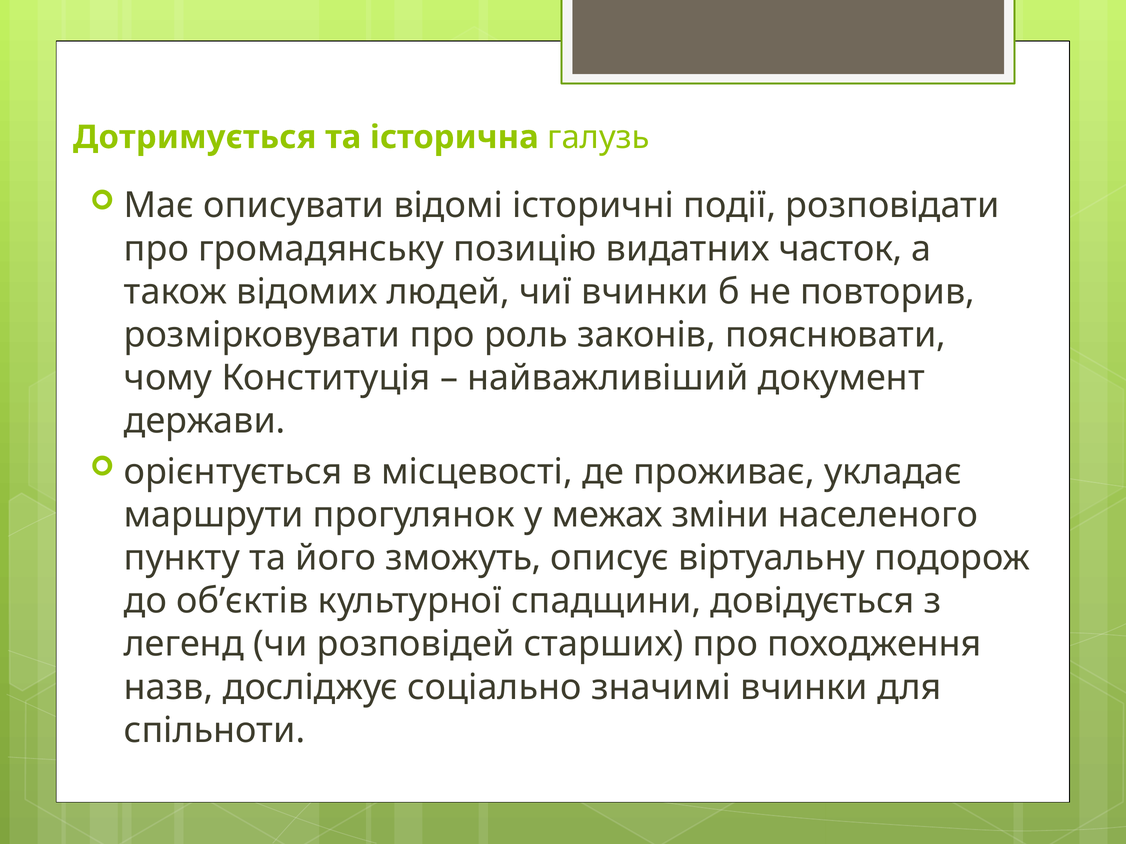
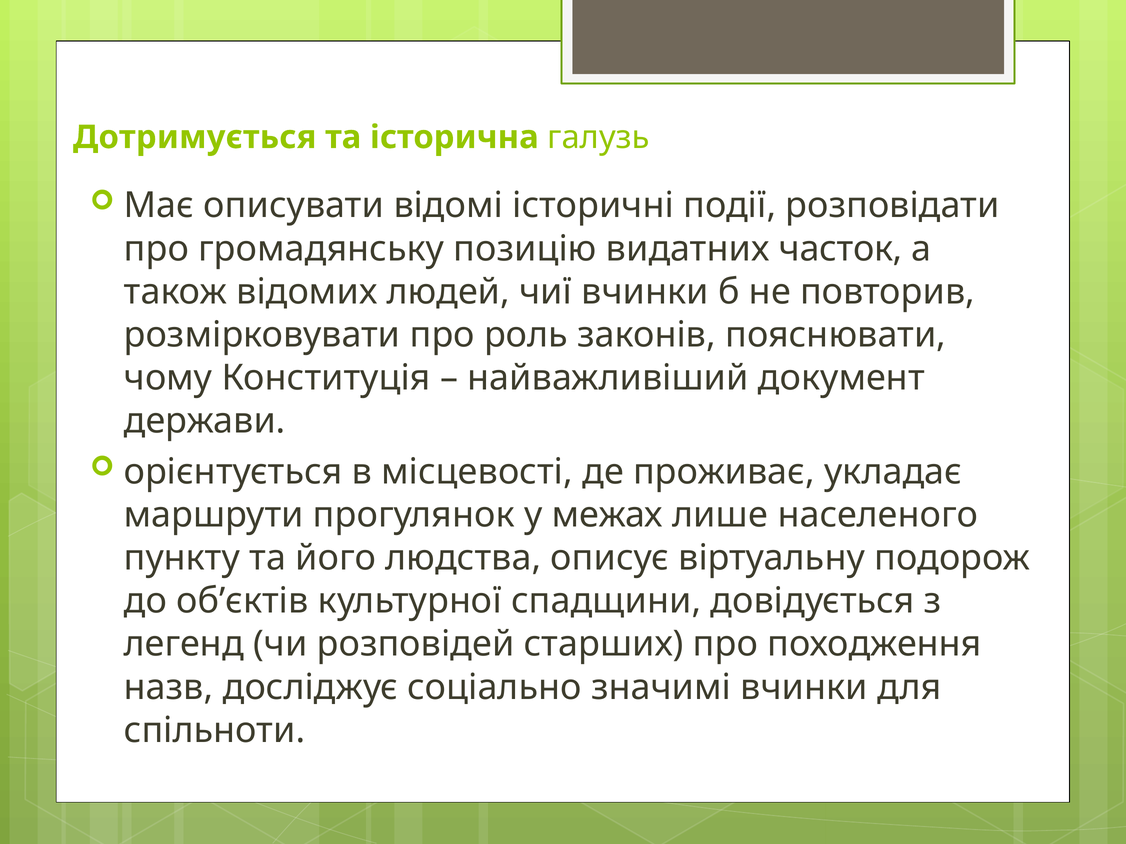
зміни: зміни -> лише (720, 515)
зможуть: зможуть -> людства (463, 558)
